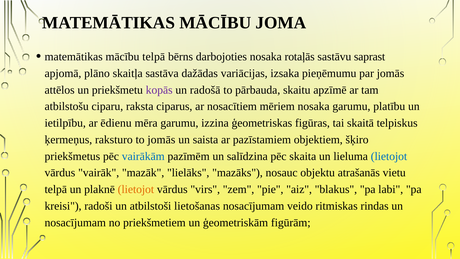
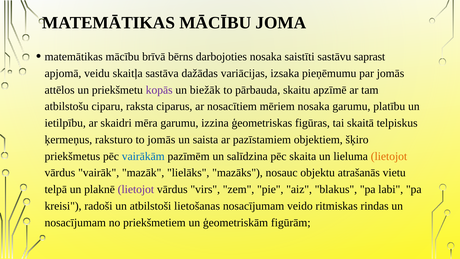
mācību telpā: telpā -> brīvā (154, 57)
rotaļās: rotaļās -> saistīti (300, 57)
plāno: plāno -> veidu (97, 73)
radošā: radošā -> biežāk (205, 90)
ēdienu: ēdienu -> skaidri (116, 123)
lietojot colour: blue -> orange (389, 156)
lietojot colour: orange -> purple (136, 189)
